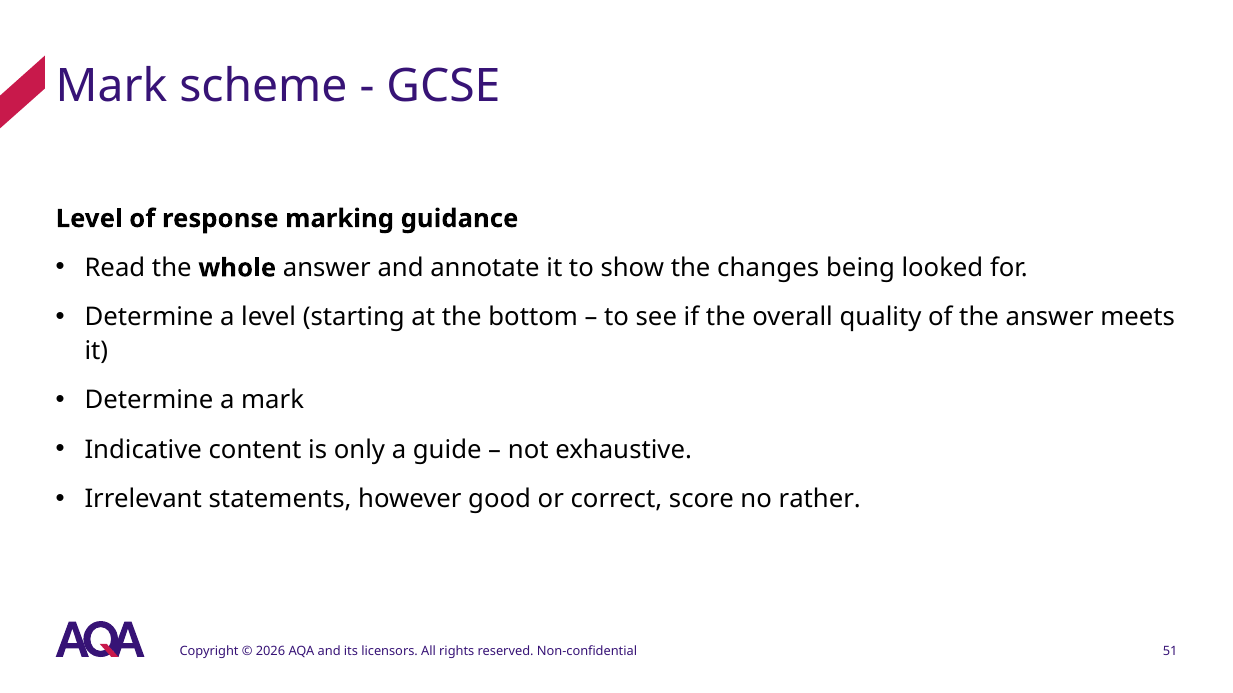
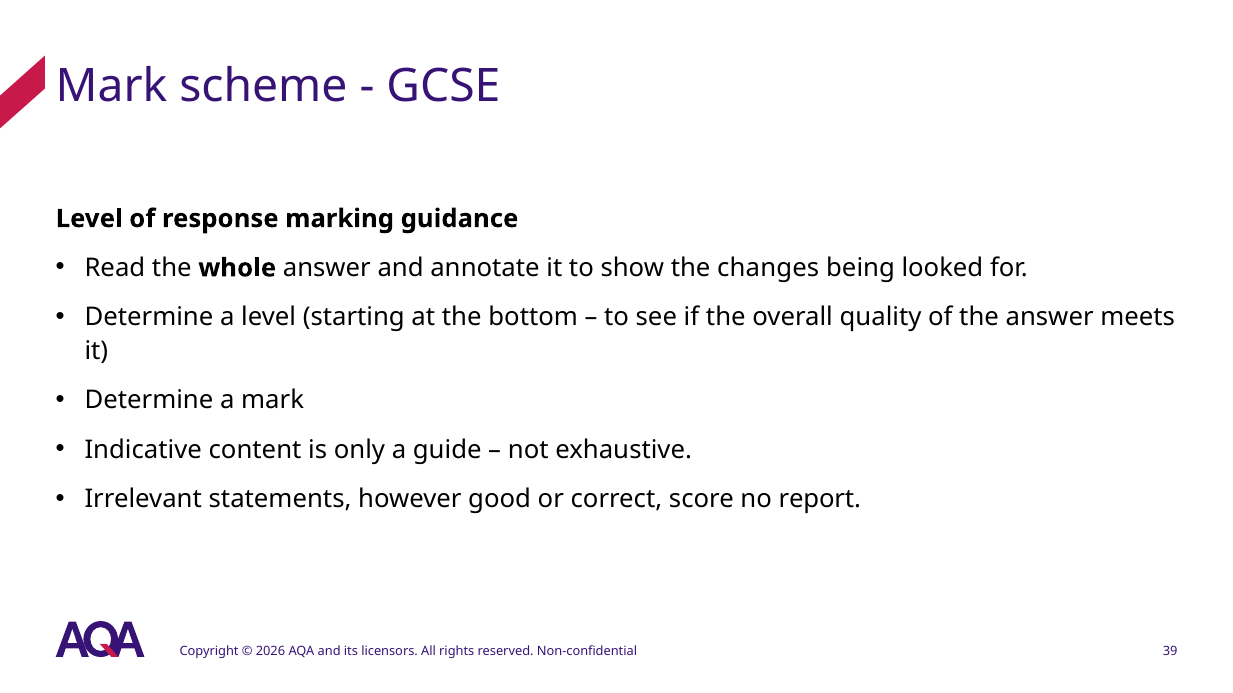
rather: rather -> report (820, 500)
51: 51 -> 39 (1170, 652)
